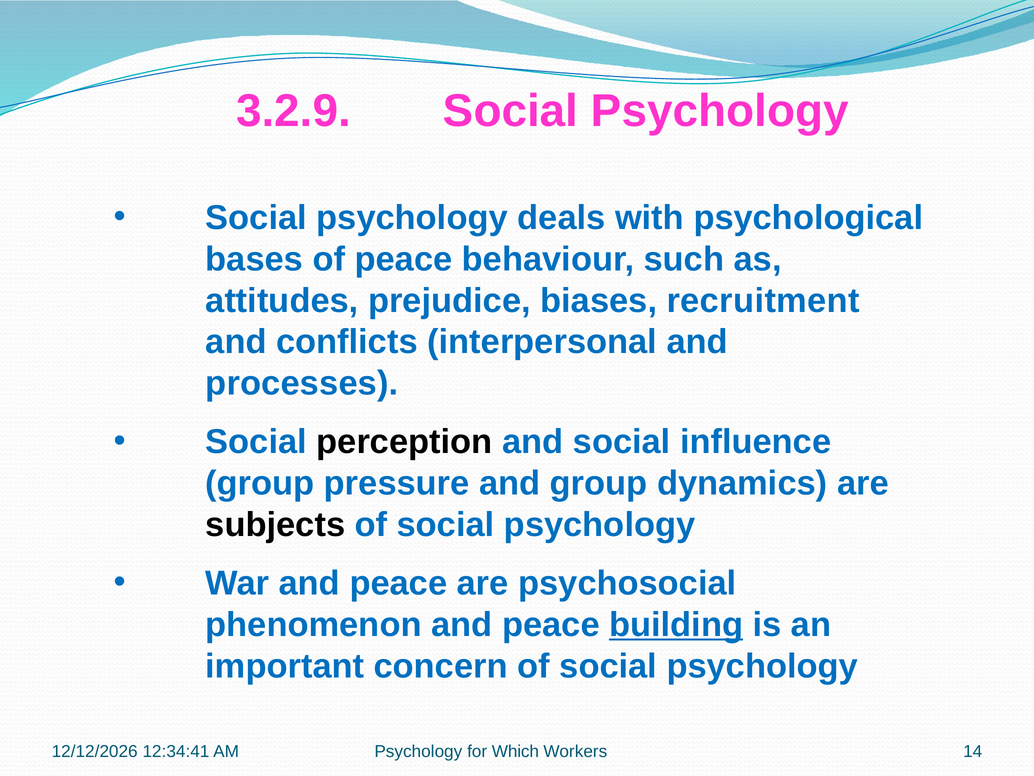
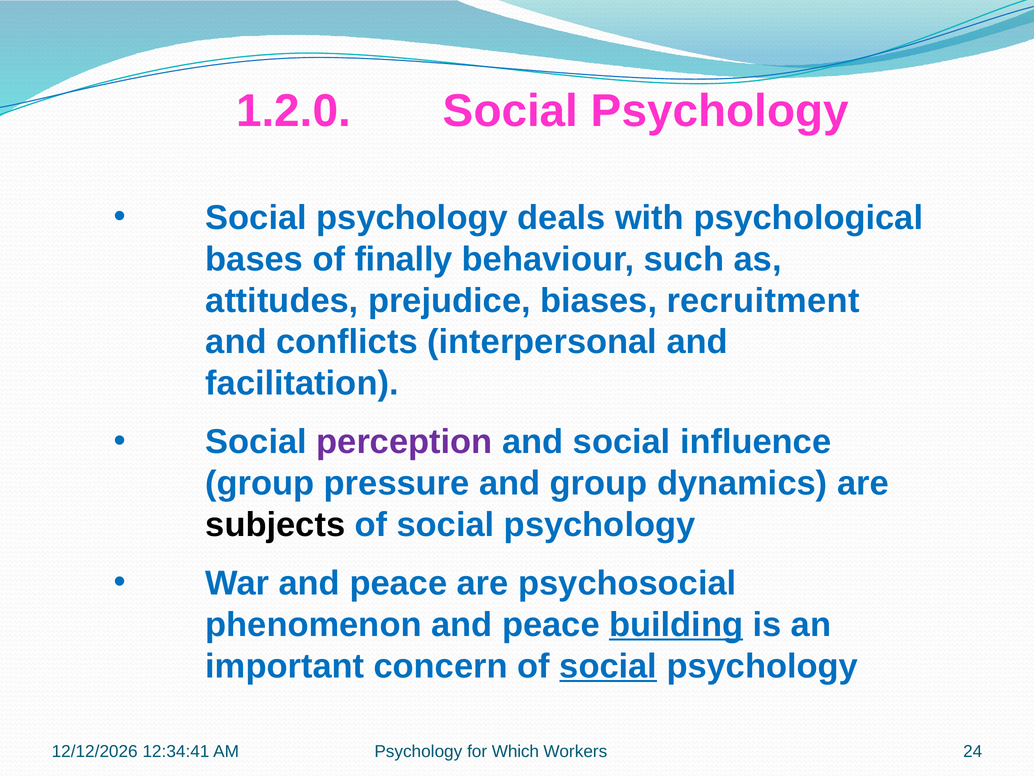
3.2.9: 3.2.9 -> 1.2.0 (294, 111)
of peace: peace -> finally (404, 259)
processes: processes -> facilitation (302, 383)
perception colour: black -> purple (404, 442)
social underline: none -> present (608, 666)
14: 14 -> 24 (973, 751)
